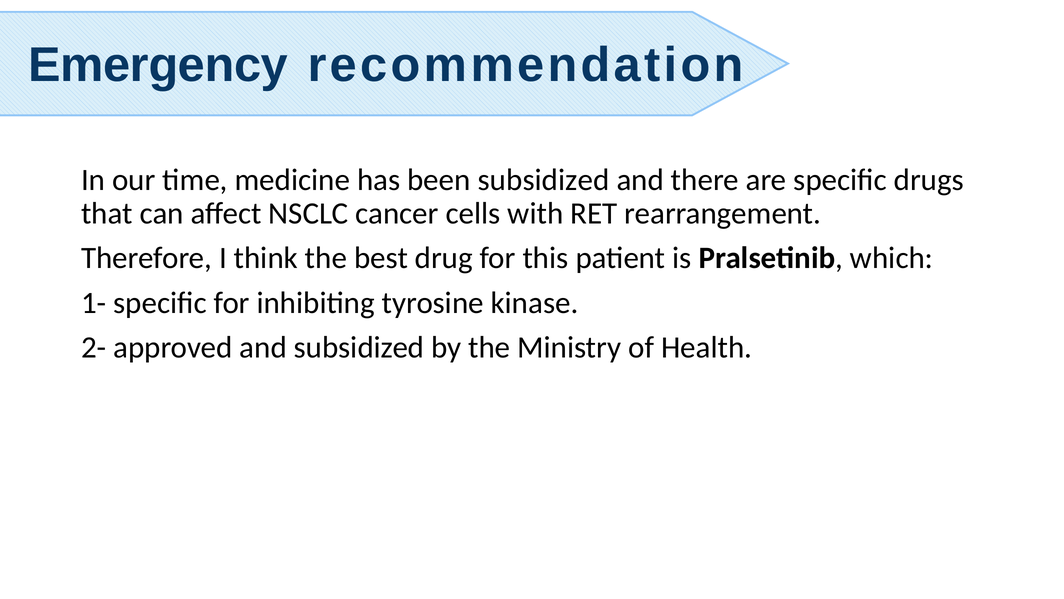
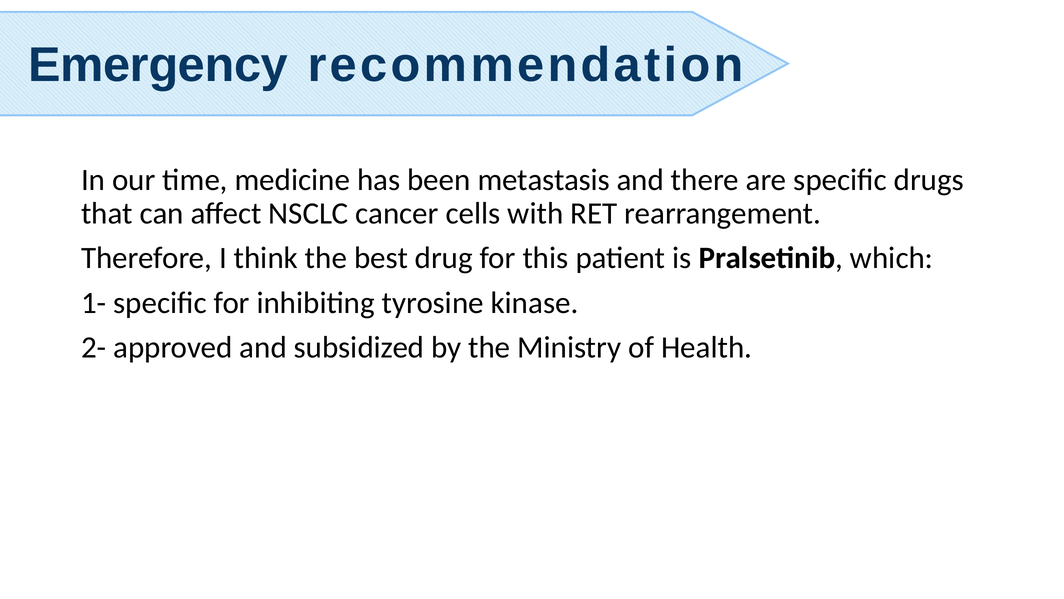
been subsidized: subsidized -> metastasis (544, 180)
